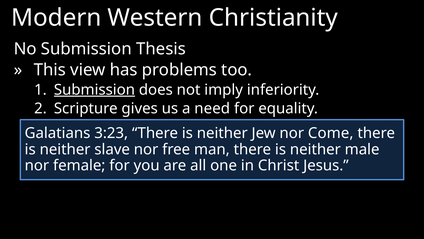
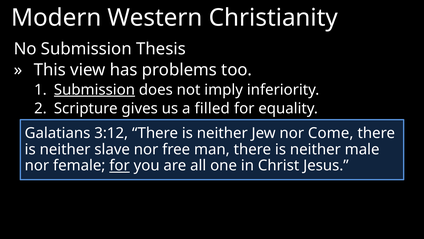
need: need -> filled (212, 108)
3:23: 3:23 -> 3:12 (111, 133)
for underline: none -> present (120, 165)
